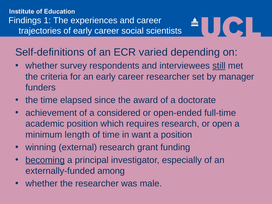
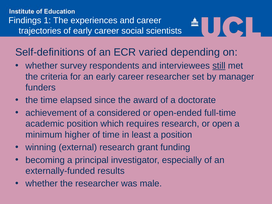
length: length -> higher (77, 135)
want: want -> least (141, 135)
becoming underline: present -> none (45, 160)
among: among -> results (111, 171)
